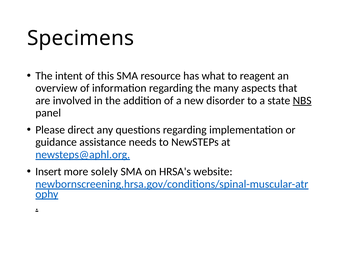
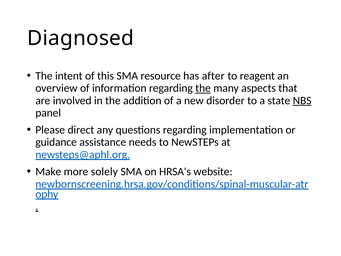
Specimens: Specimens -> Diagnosed (81, 38)
what: what -> after (213, 76)
the underline: none -> present (203, 88)
Insert: Insert -> Make (48, 171)
